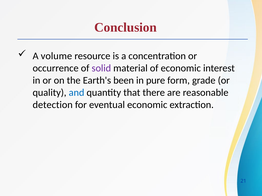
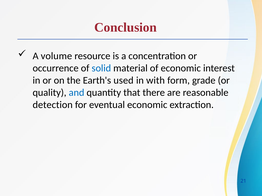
solid colour: purple -> blue (101, 68)
been: been -> used (124, 81)
pure: pure -> with (155, 81)
